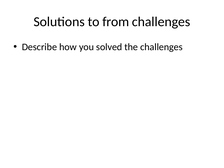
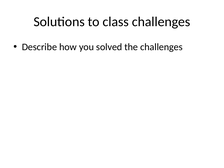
from: from -> class (116, 22)
